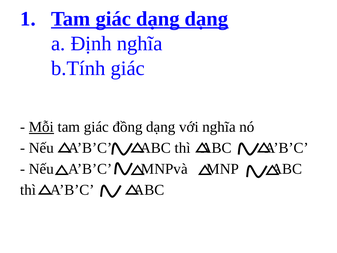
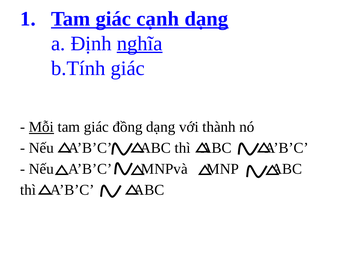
giác dạng: dạng -> cạnh (158, 19)
nghĩa underline: none -> present (140, 44)
với nghĩa: nghĩa -> thành (219, 127)
